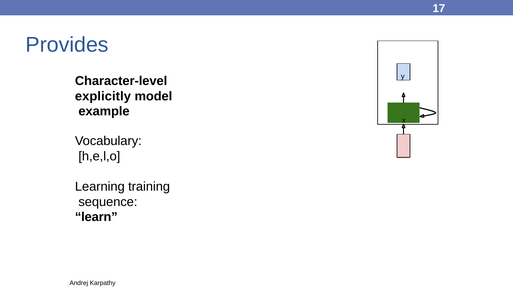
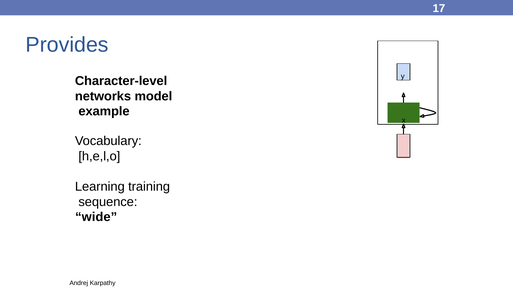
explicitly: explicitly -> networks (103, 96)
learn: learn -> wide (96, 217)
